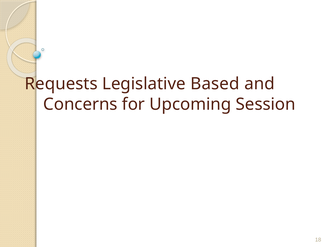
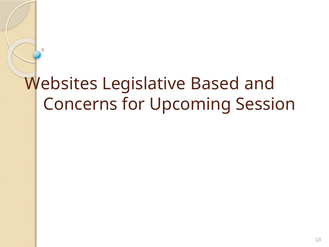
Requests: Requests -> Websites (61, 84)
